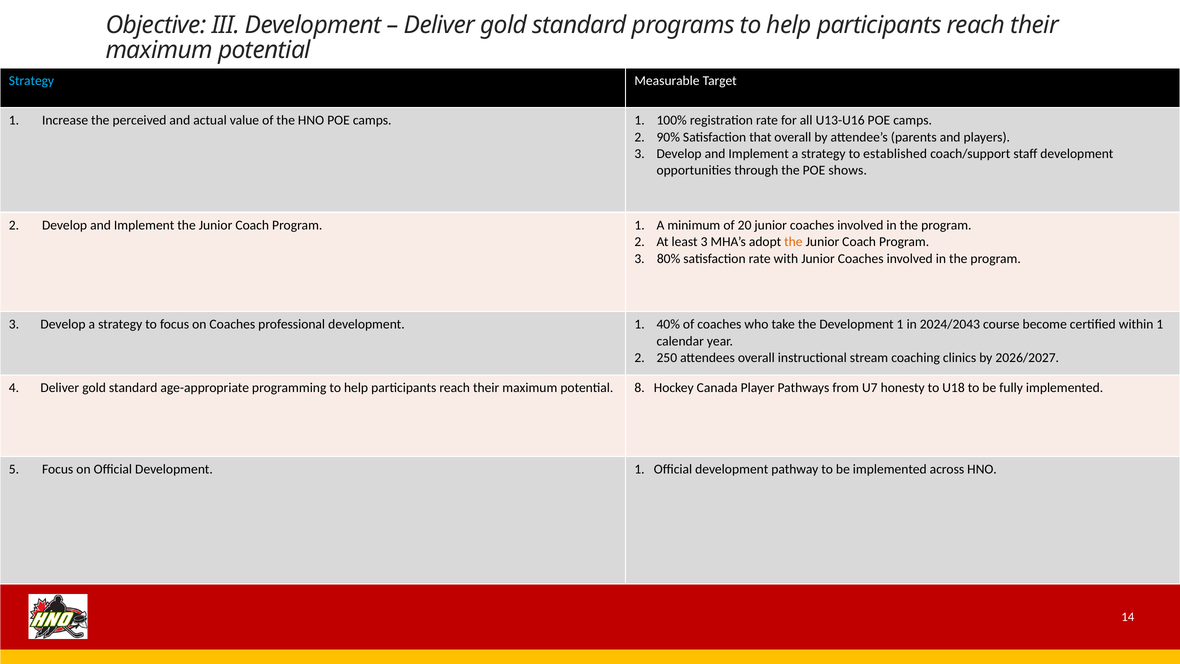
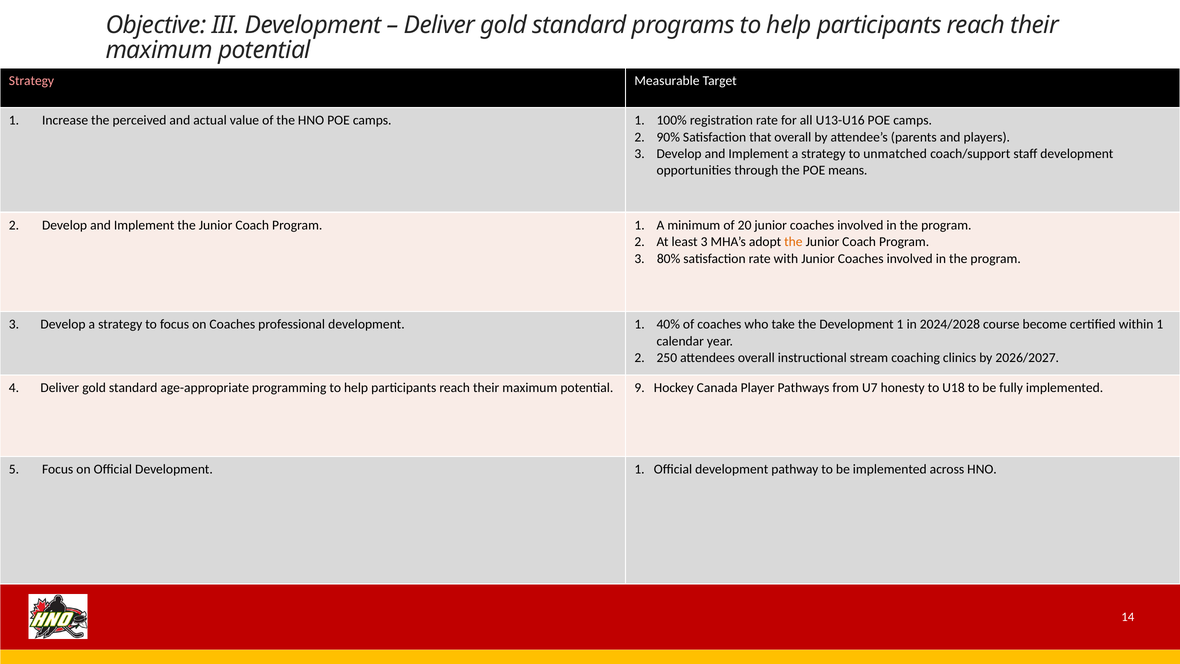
Strategy colour: light blue -> pink (31, 81)
established: established -> unmatched (895, 154)
shows: shows -> means (848, 170)
2024/2043: 2024/2043 -> 2024/2028 (950, 324)
8: 8 -> 9 (640, 388)
